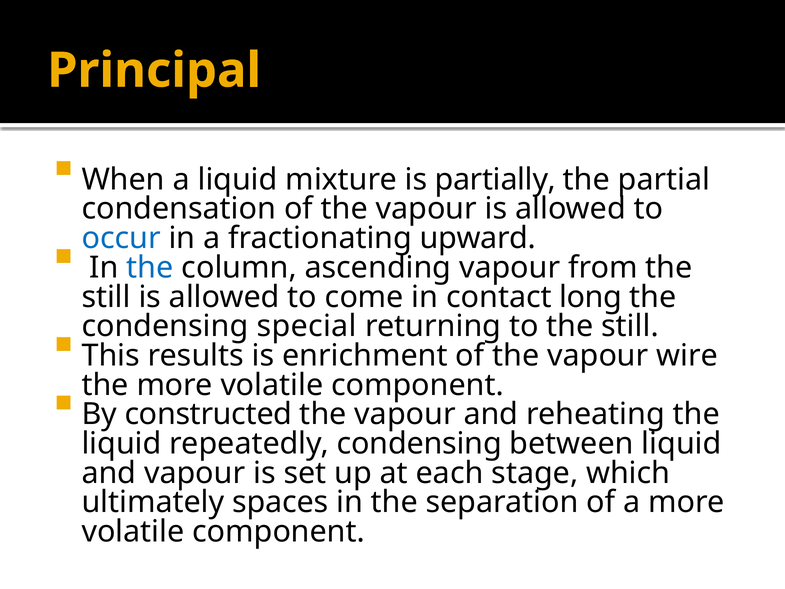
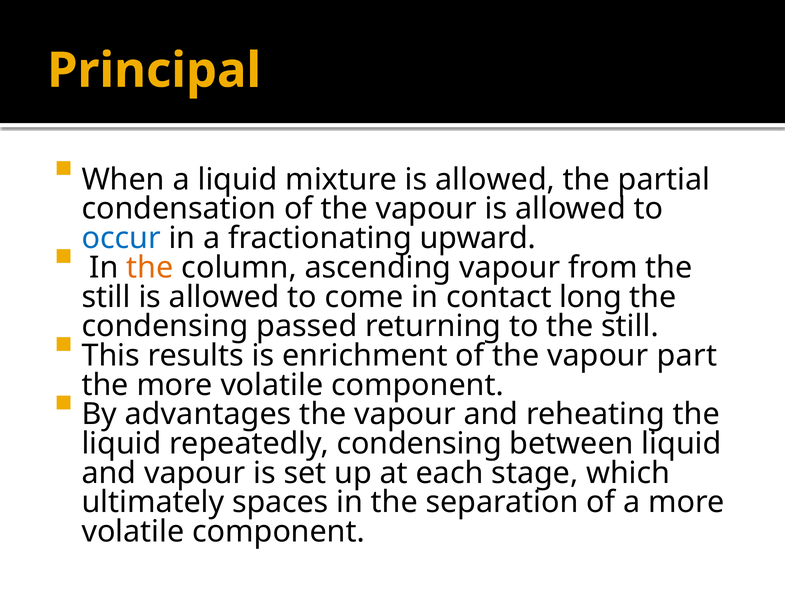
mixture is partially: partially -> allowed (495, 179)
the colour: blue -> orange (150, 267)
special: special -> passed (307, 326)
wire: wire -> part (687, 355)
constructed: constructed -> advantages (208, 414)
